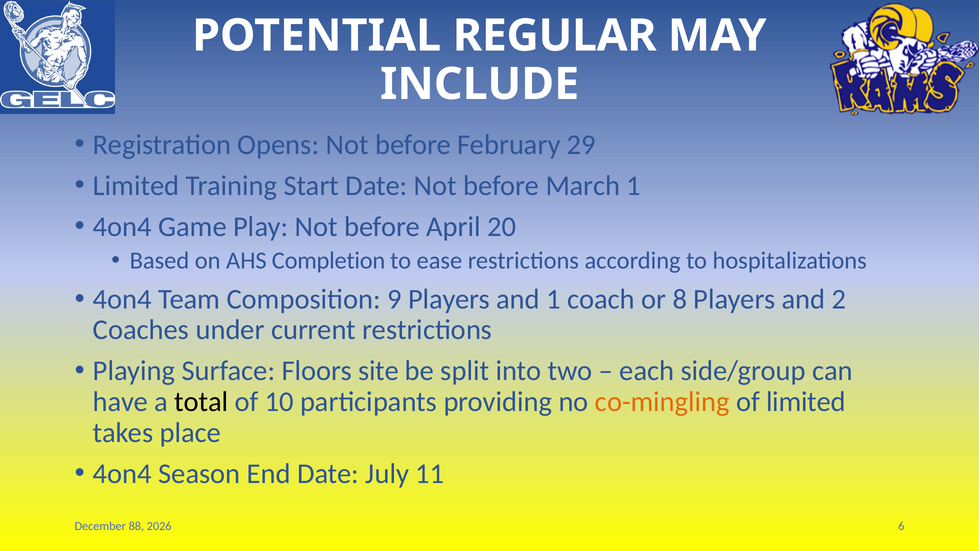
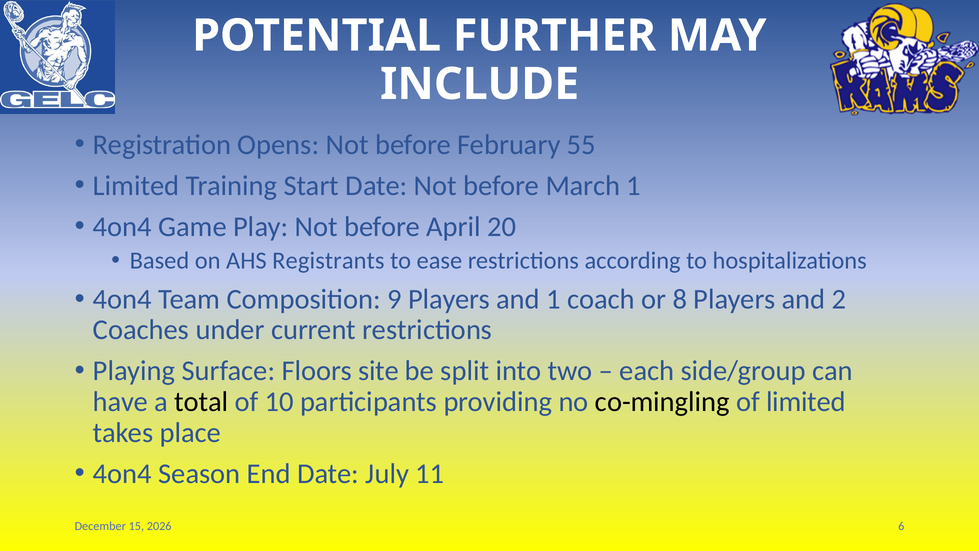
REGULAR: REGULAR -> FURTHER (554, 36)
29: 29 -> 55 (581, 145)
Completion: Completion -> Registrants (328, 260)
co-mingling colour: orange -> black (662, 402)
88: 88 -> 15 (136, 526)
